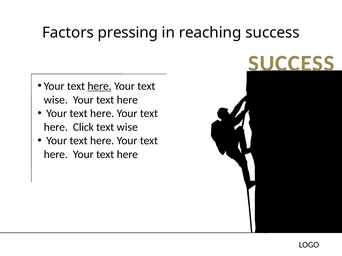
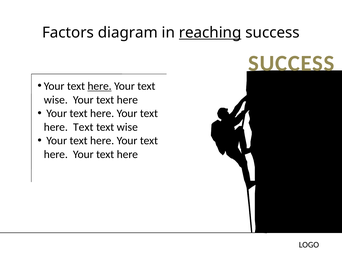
pressing: pressing -> diagram (128, 33)
reaching underline: none -> present (210, 33)
here Click: Click -> Text (83, 127)
